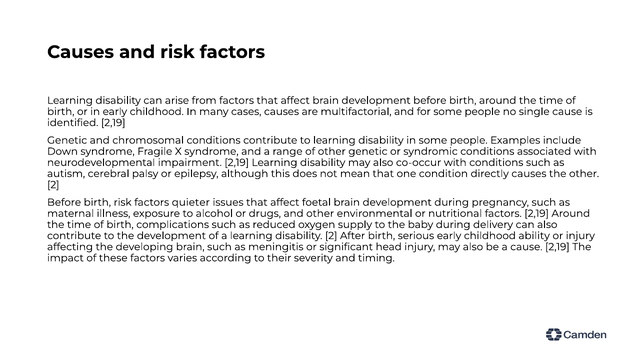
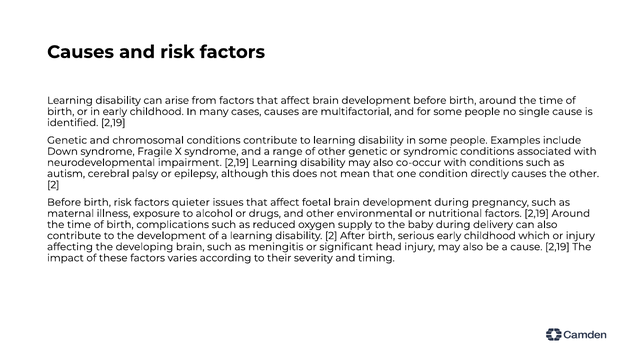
ability: ability -> which (534, 235)
